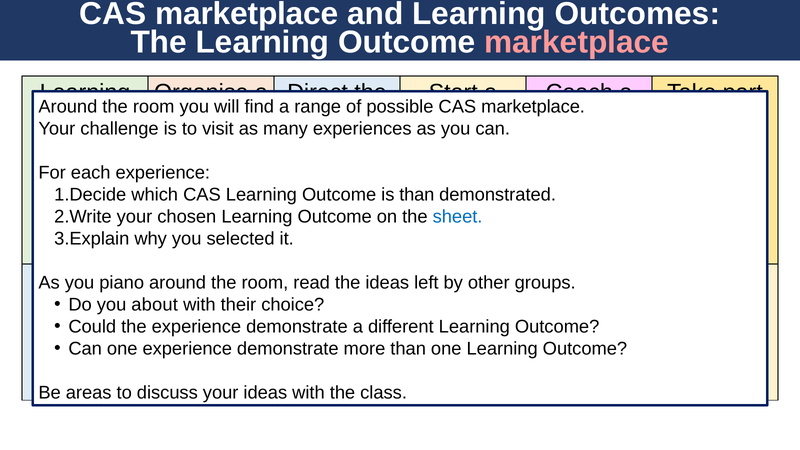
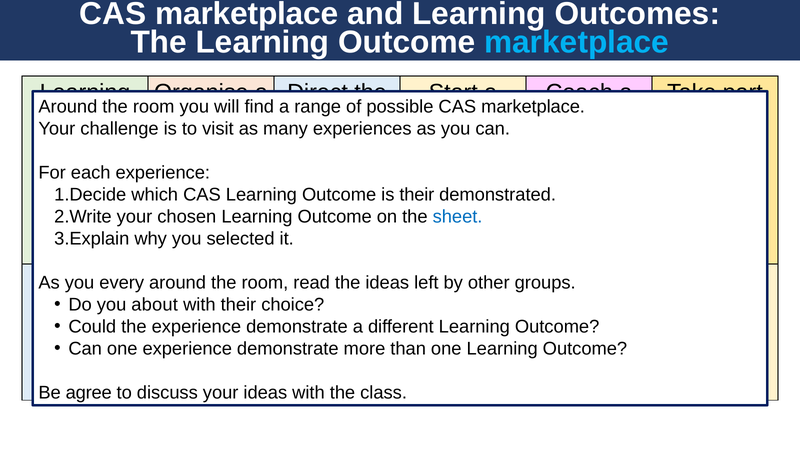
marketplace colour: pink -> light blue (577, 43)
is than: than -> their (417, 195)
piano: piano -> every (122, 283)
areas: areas -> agree (89, 393)
